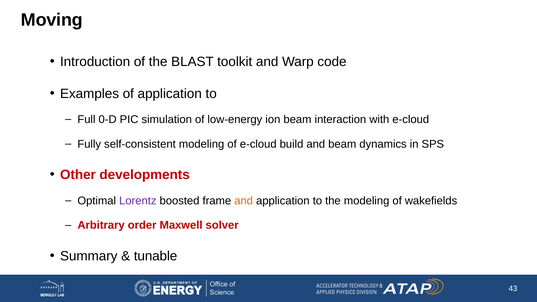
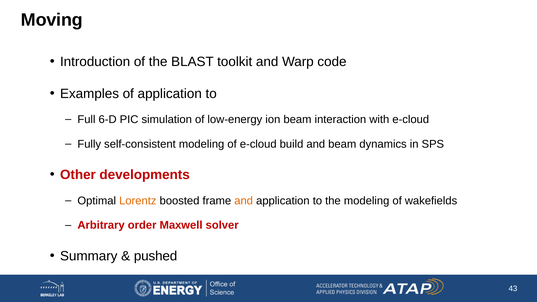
0-D: 0-D -> 6-D (108, 120)
Lorentz colour: purple -> orange (138, 201)
tunable: tunable -> pushed (156, 256)
